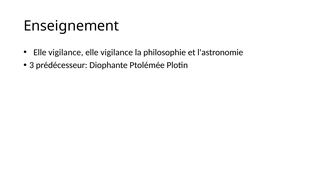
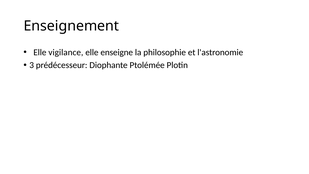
vigilance: vigilance -> enseigne (117, 52)
